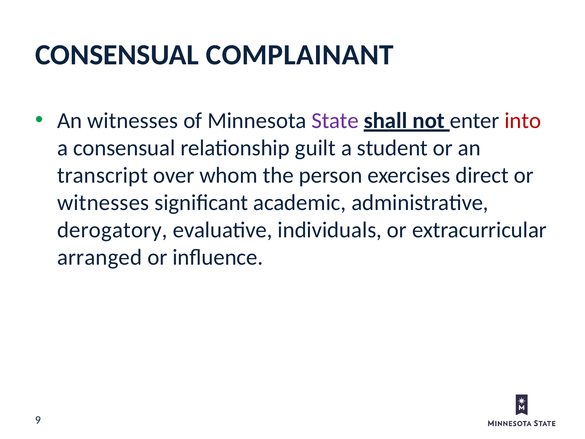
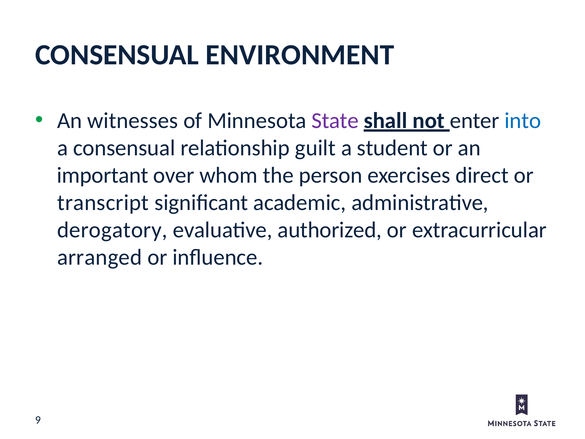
COMPLAINANT: COMPLAINANT -> ENVIRONMENT (300, 55)
into colour: red -> blue (523, 121)
transcript: transcript -> important (103, 175)
witnesses: witnesses -> transcript (103, 202)
individuals: individuals -> authorized (330, 230)
